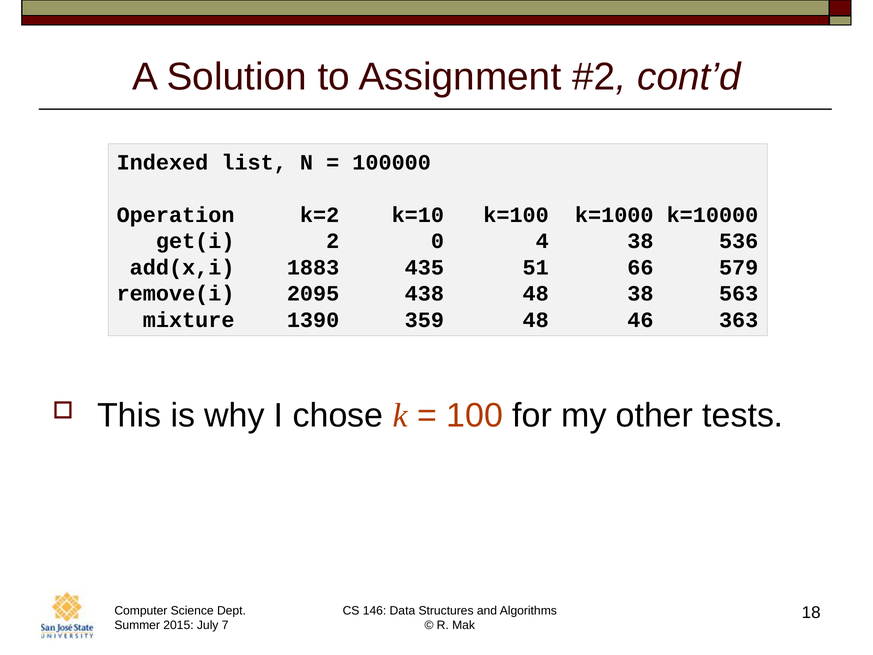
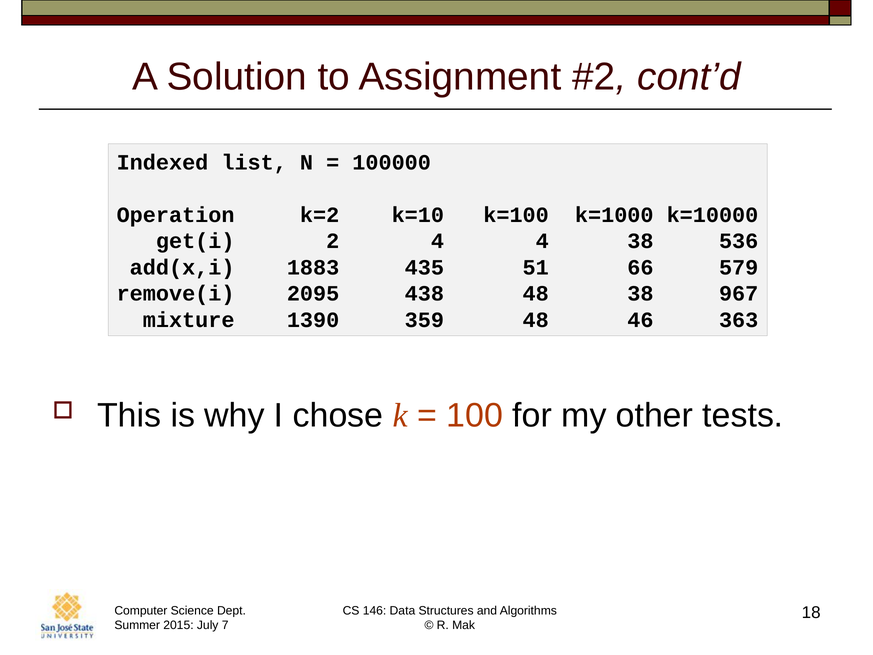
2 0: 0 -> 4 (437, 241)
563: 563 -> 967 (739, 294)
